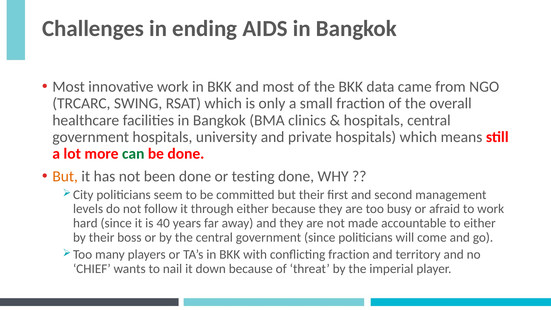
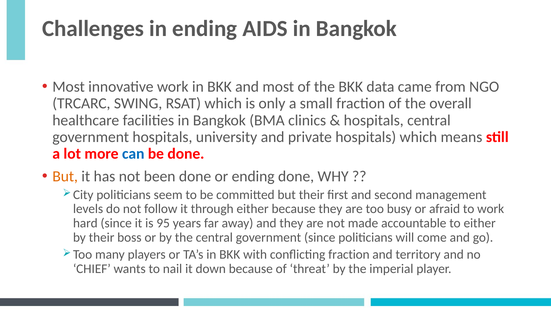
can colour: green -> blue (133, 154)
or testing: testing -> ending (253, 176)
40: 40 -> 95 (163, 223)
